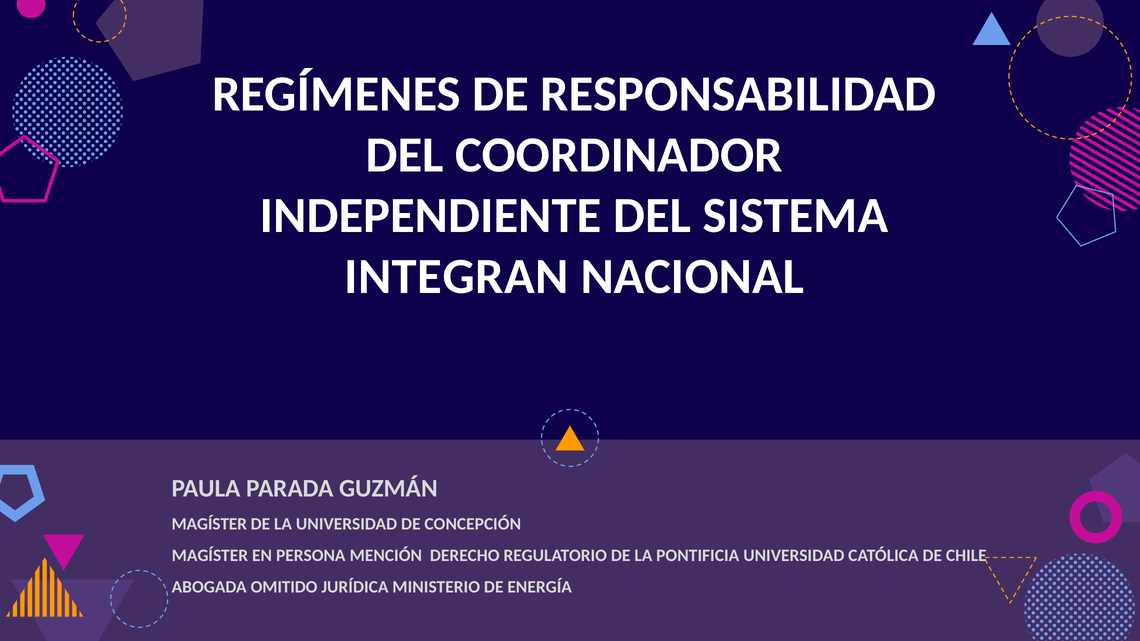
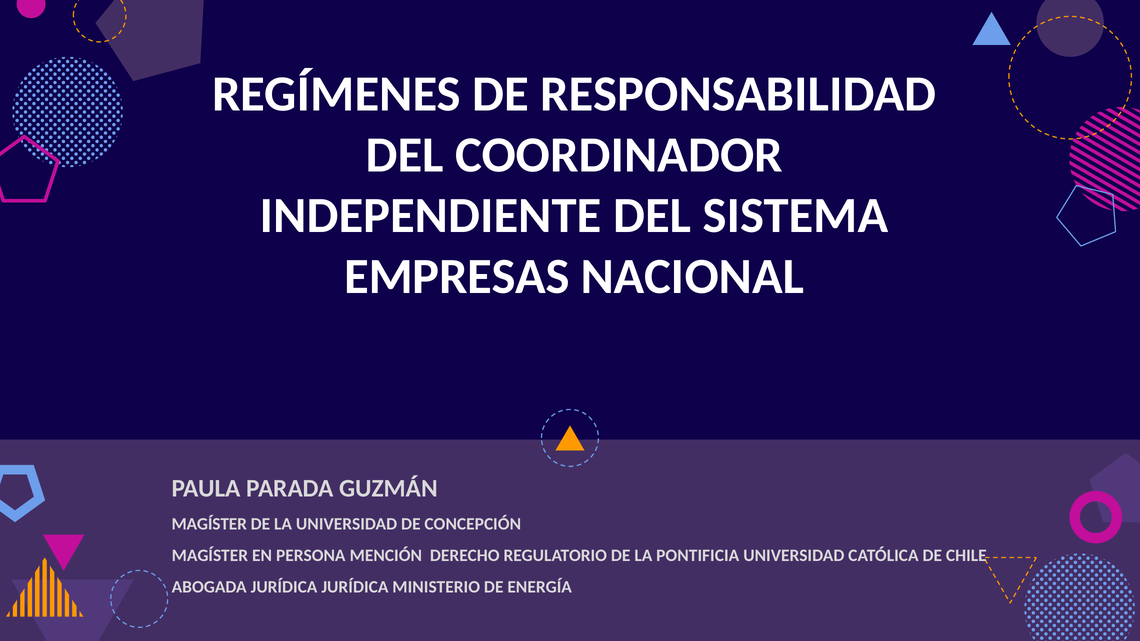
INTEGRAN: INTEGRAN -> EMPRESAS (457, 276)
ABOGADA OMITIDO: OMITIDO -> JURÍDICA (284, 587)
